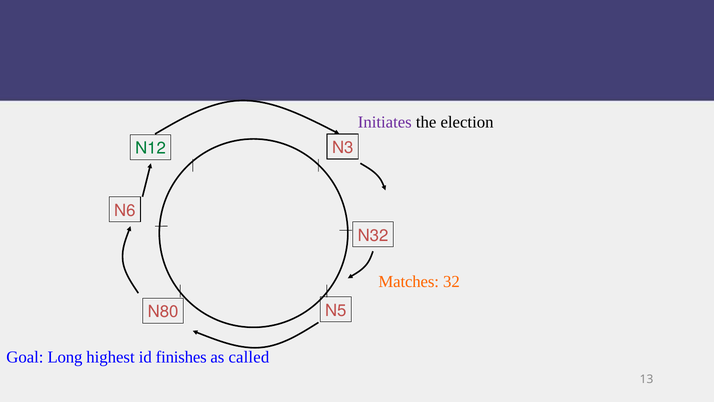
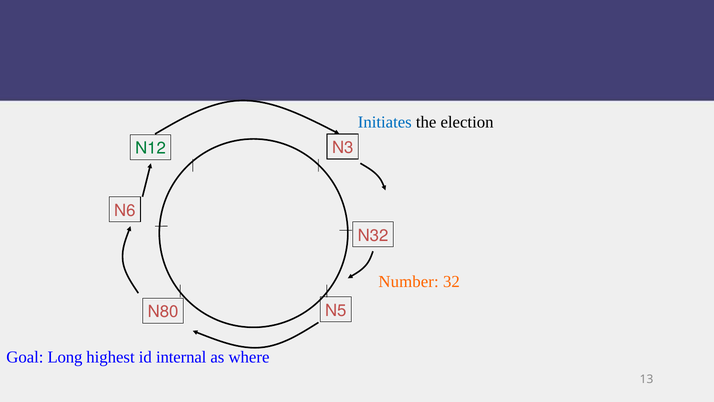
Initiates colour: purple -> blue (385, 122)
Matches: Matches -> Number (409, 282)
finishes: finishes -> internal (181, 357)
called: called -> where (249, 357)
